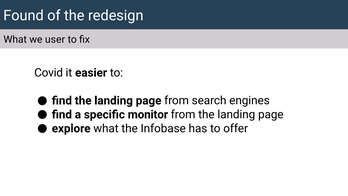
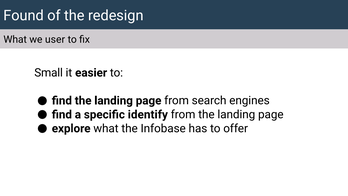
Covid: Covid -> Small (49, 73)
monitor: monitor -> identify (148, 114)
